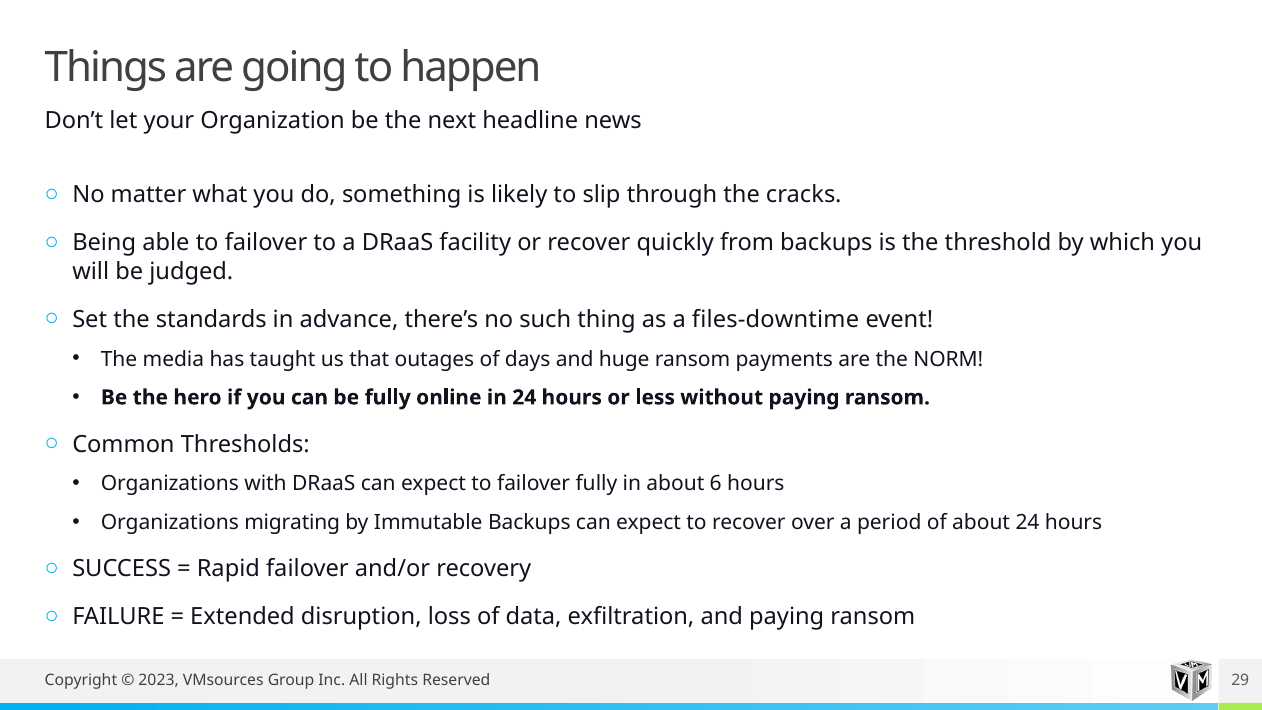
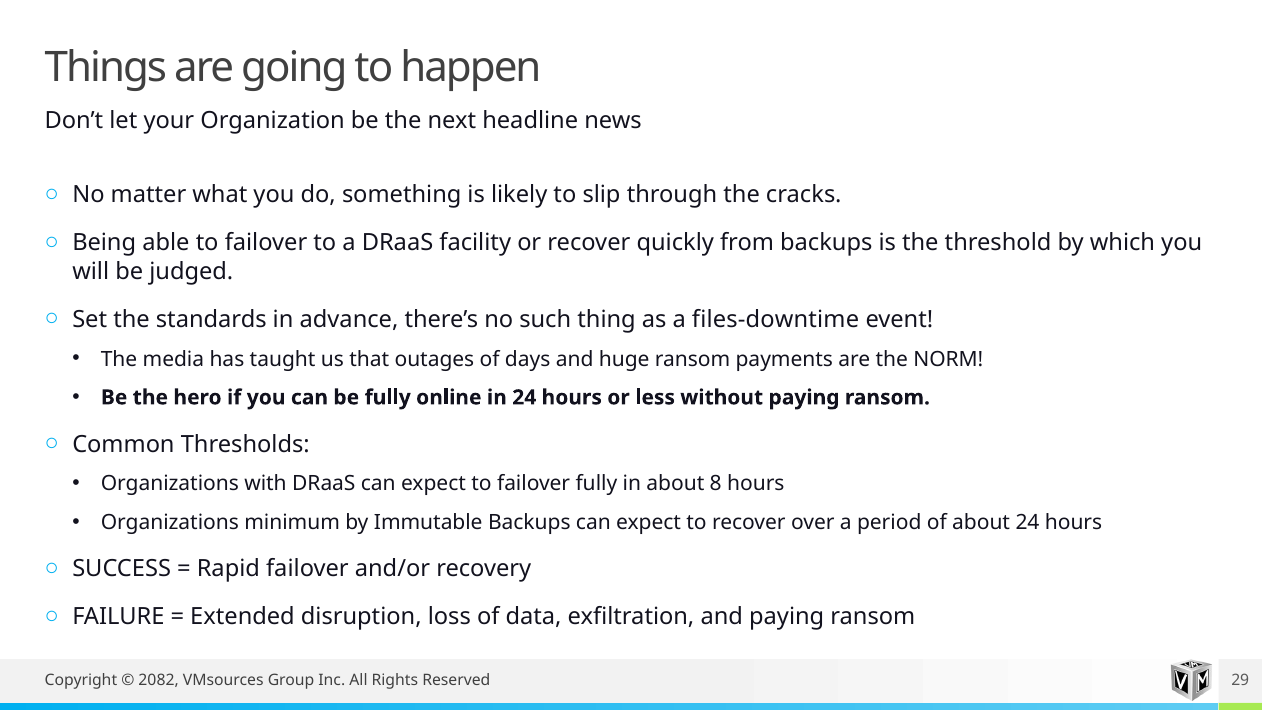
6: 6 -> 8 (716, 484)
migrating: migrating -> minimum (292, 522)
2023: 2023 -> 2082 (159, 680)
